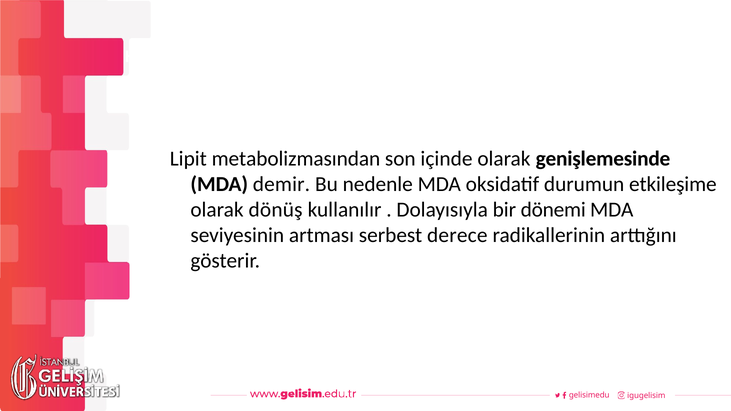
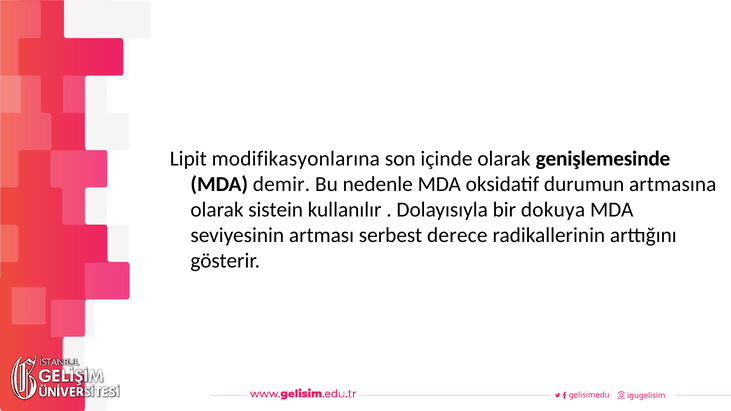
metabolizmasından: metabolizmasından -> modifikasyonlarına (296, 159)
etkileşime: etkileşime -> artmasına (673, 184)
dönüş: dönüş -> sistein (276, 210)
dönemi: dönemi -> dokuya (553, 210)
